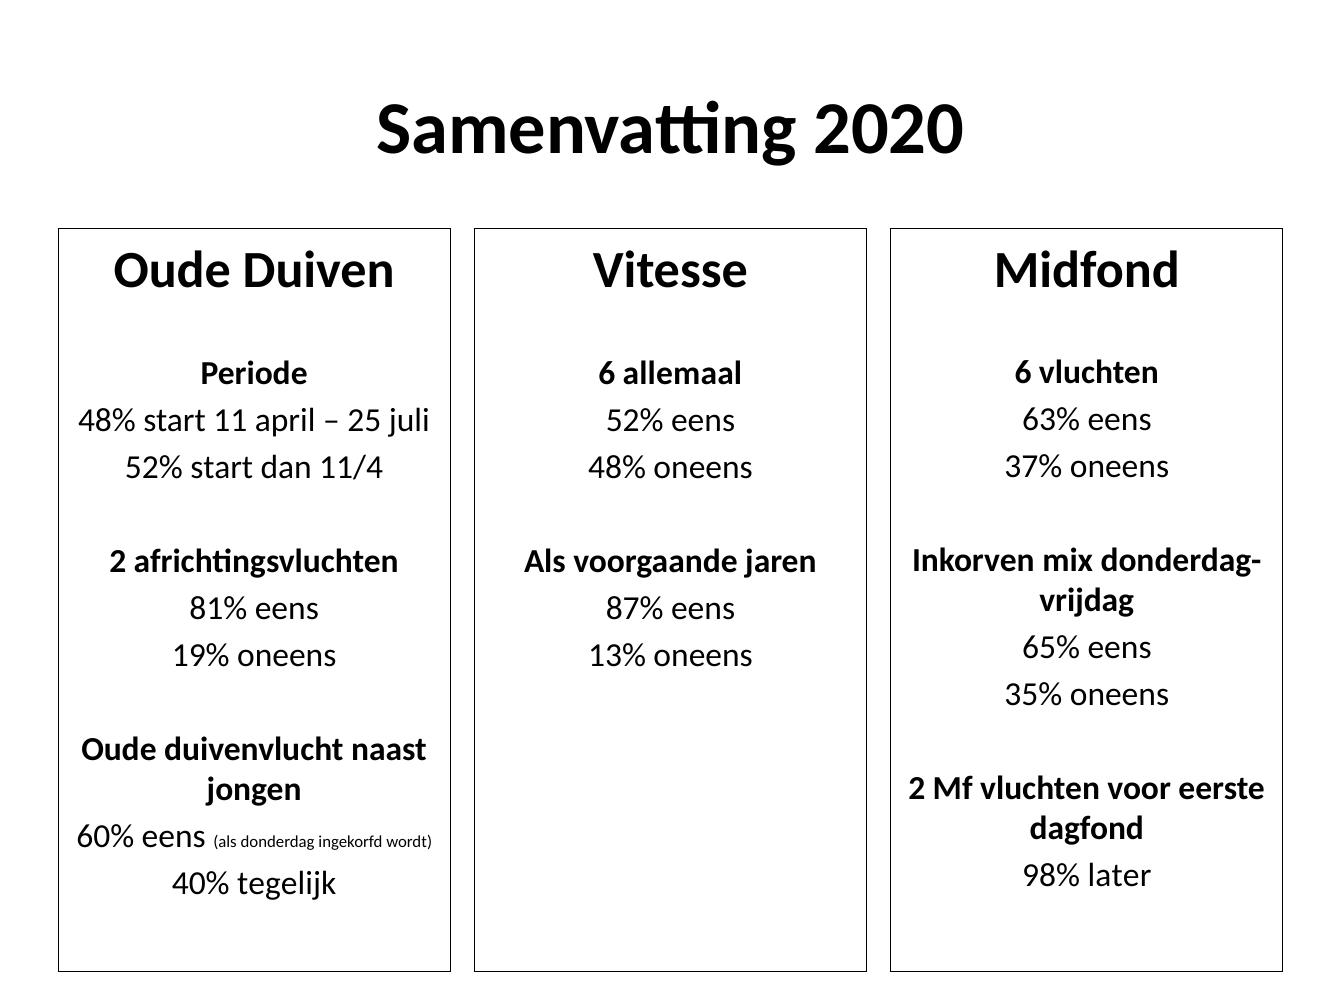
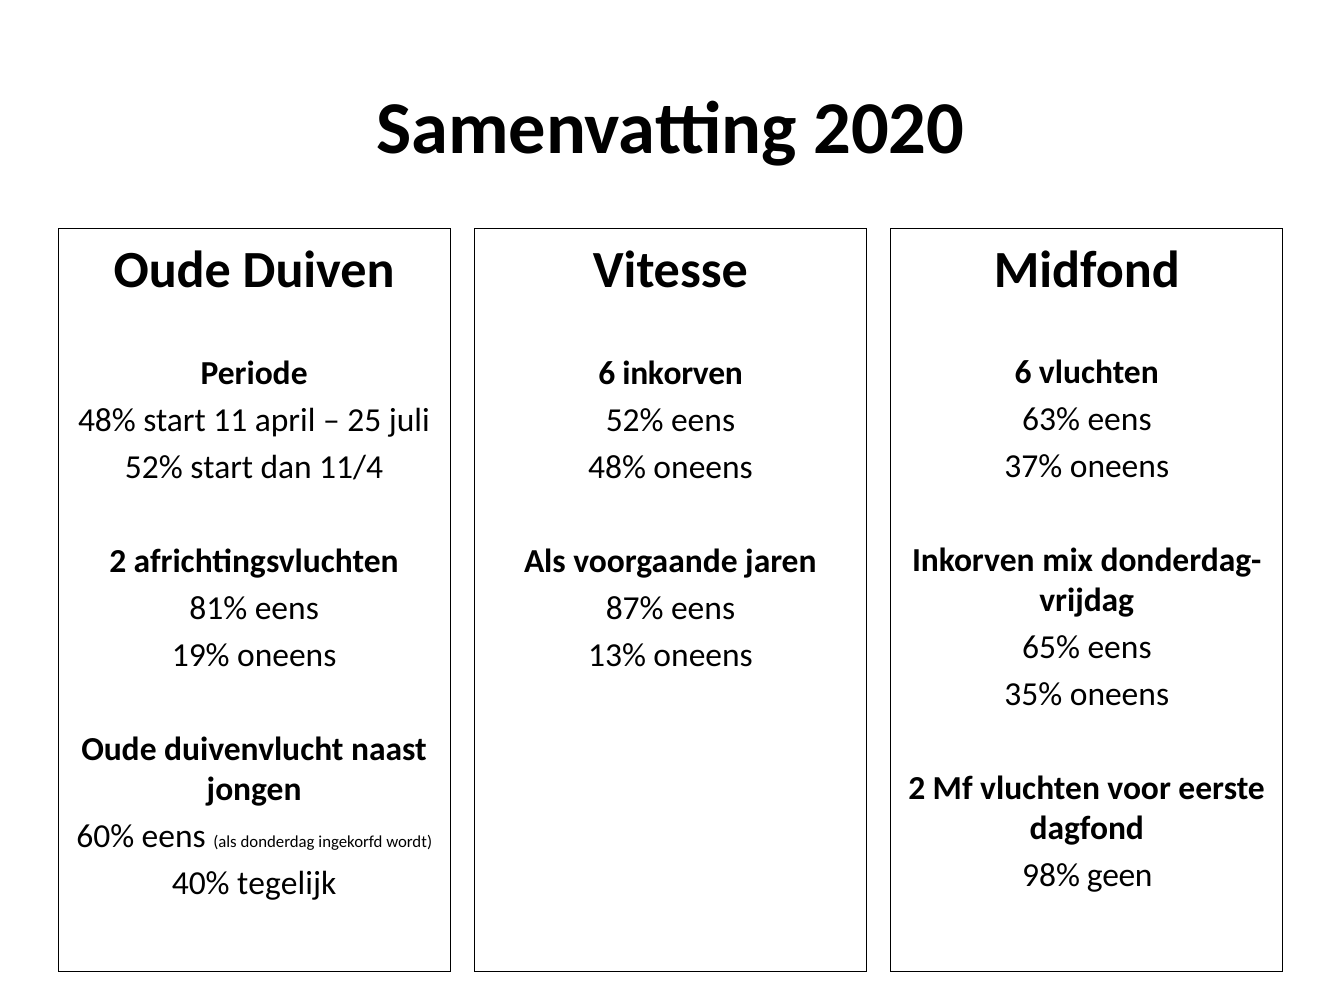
6 allemaal: allemaal -> inkorven (683, 374)
later: later -> geen (1120, 875)
